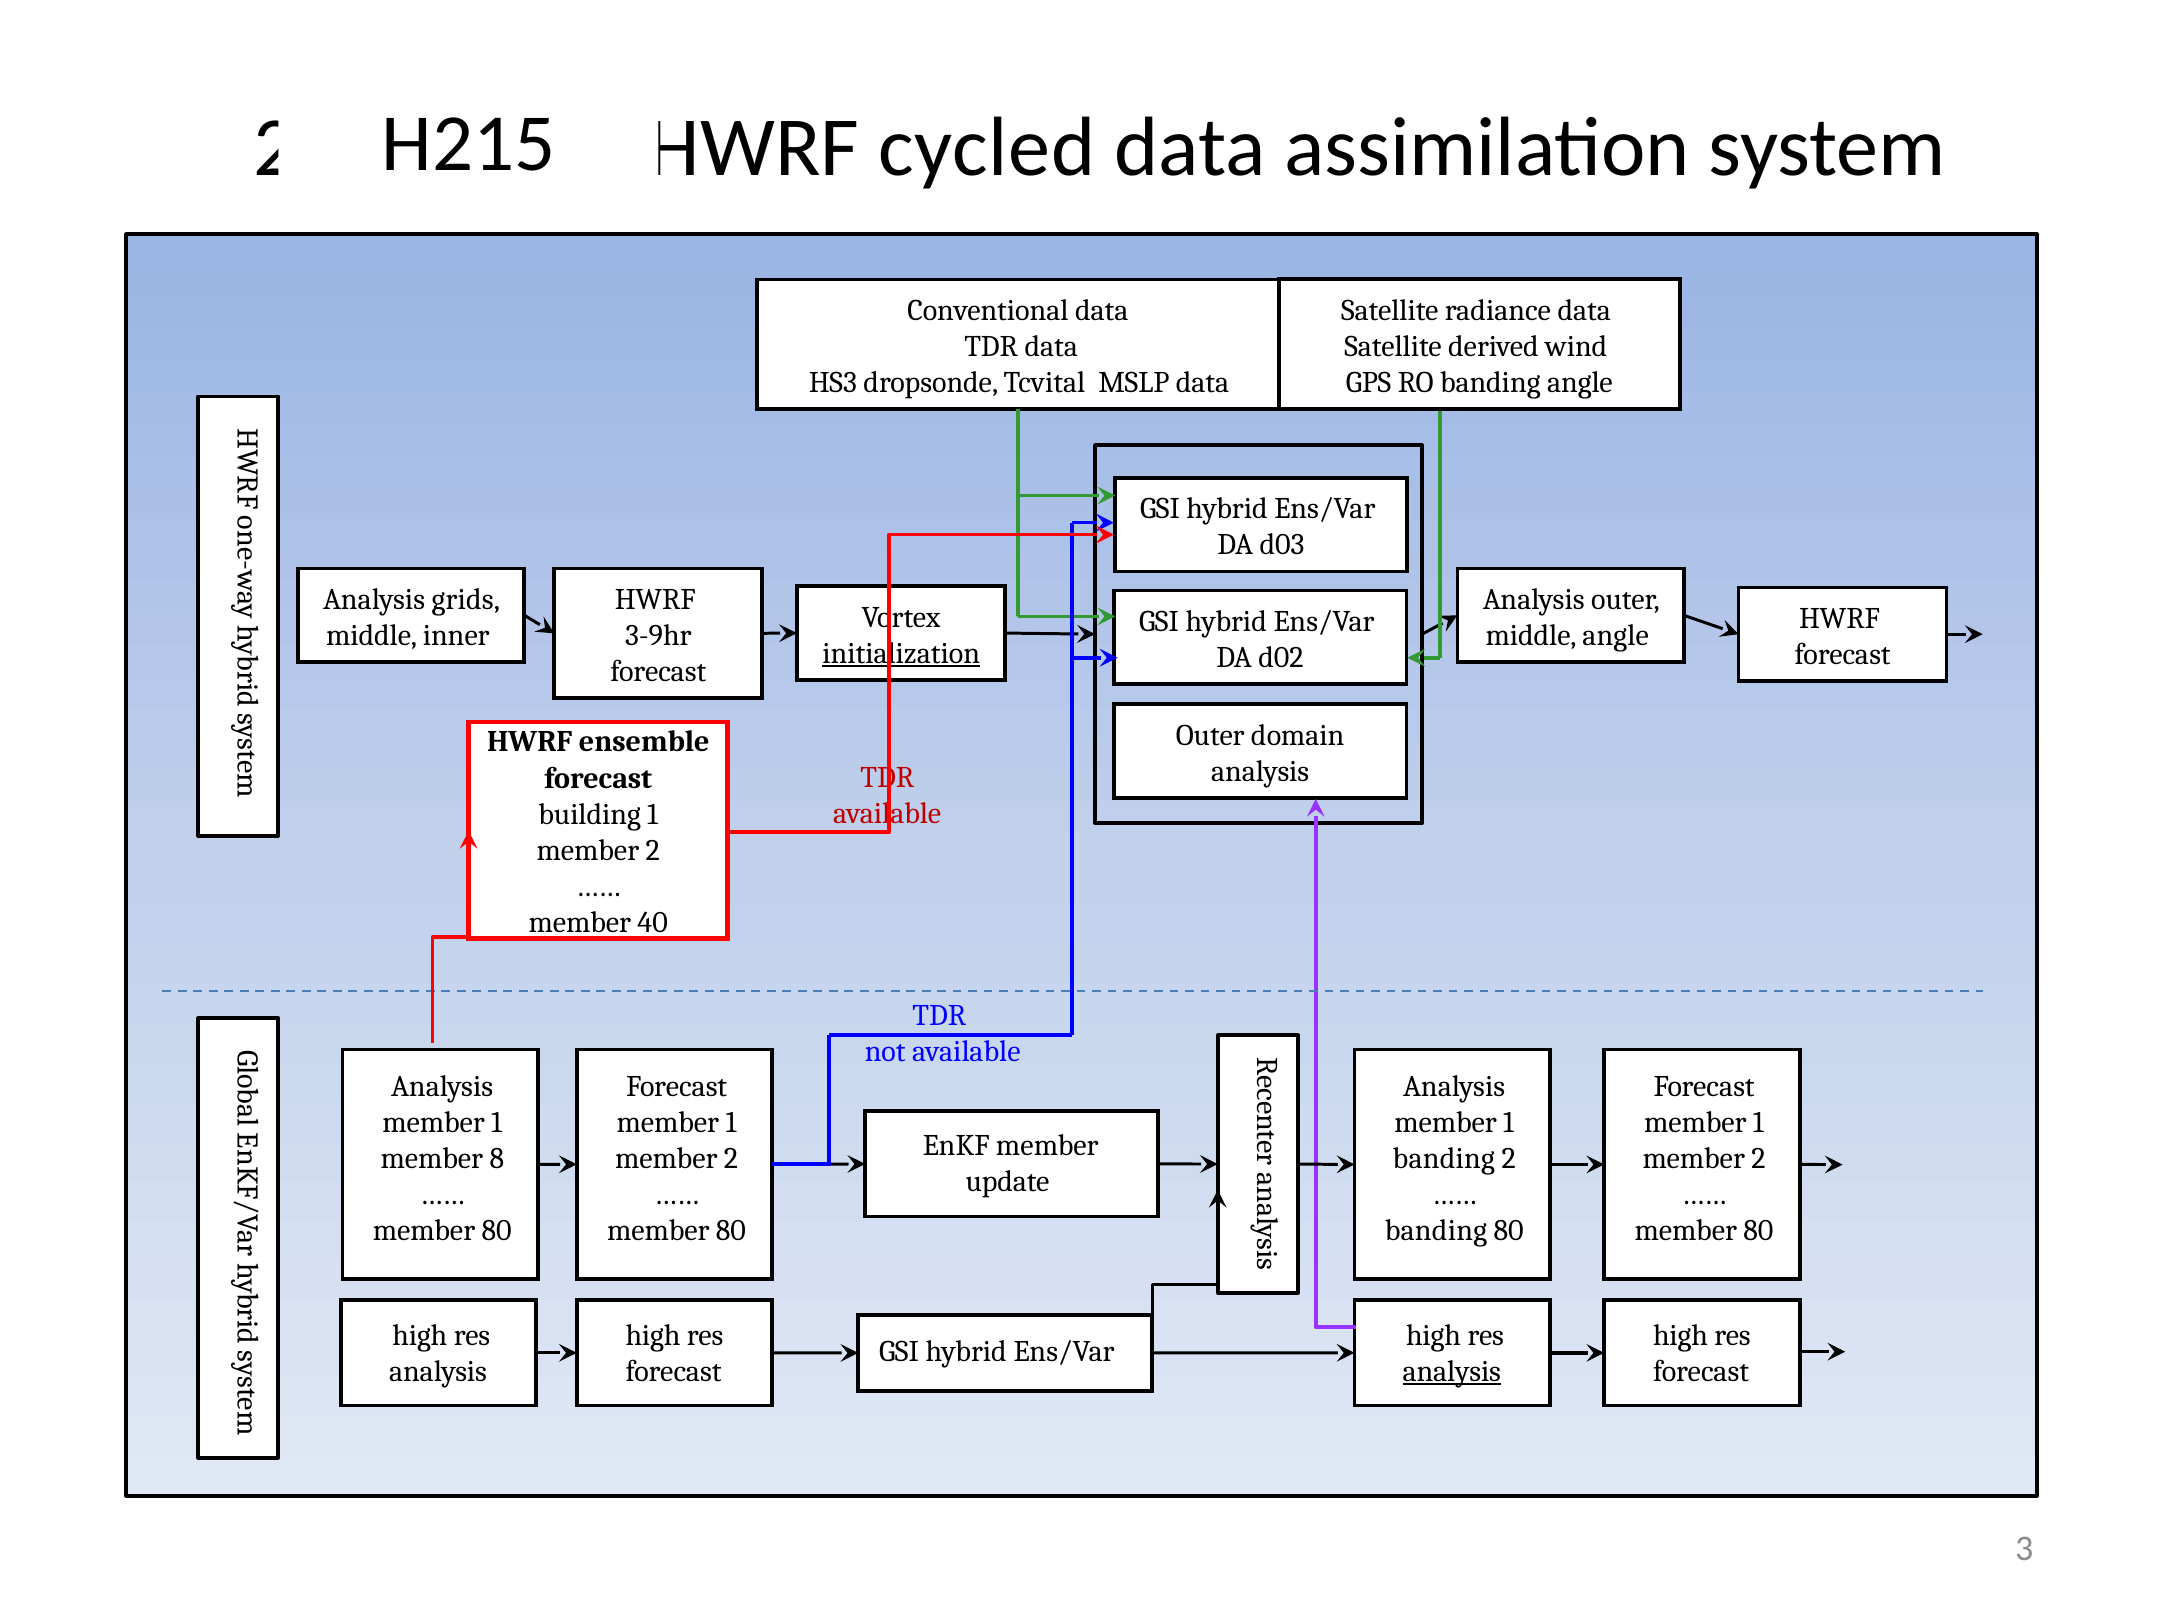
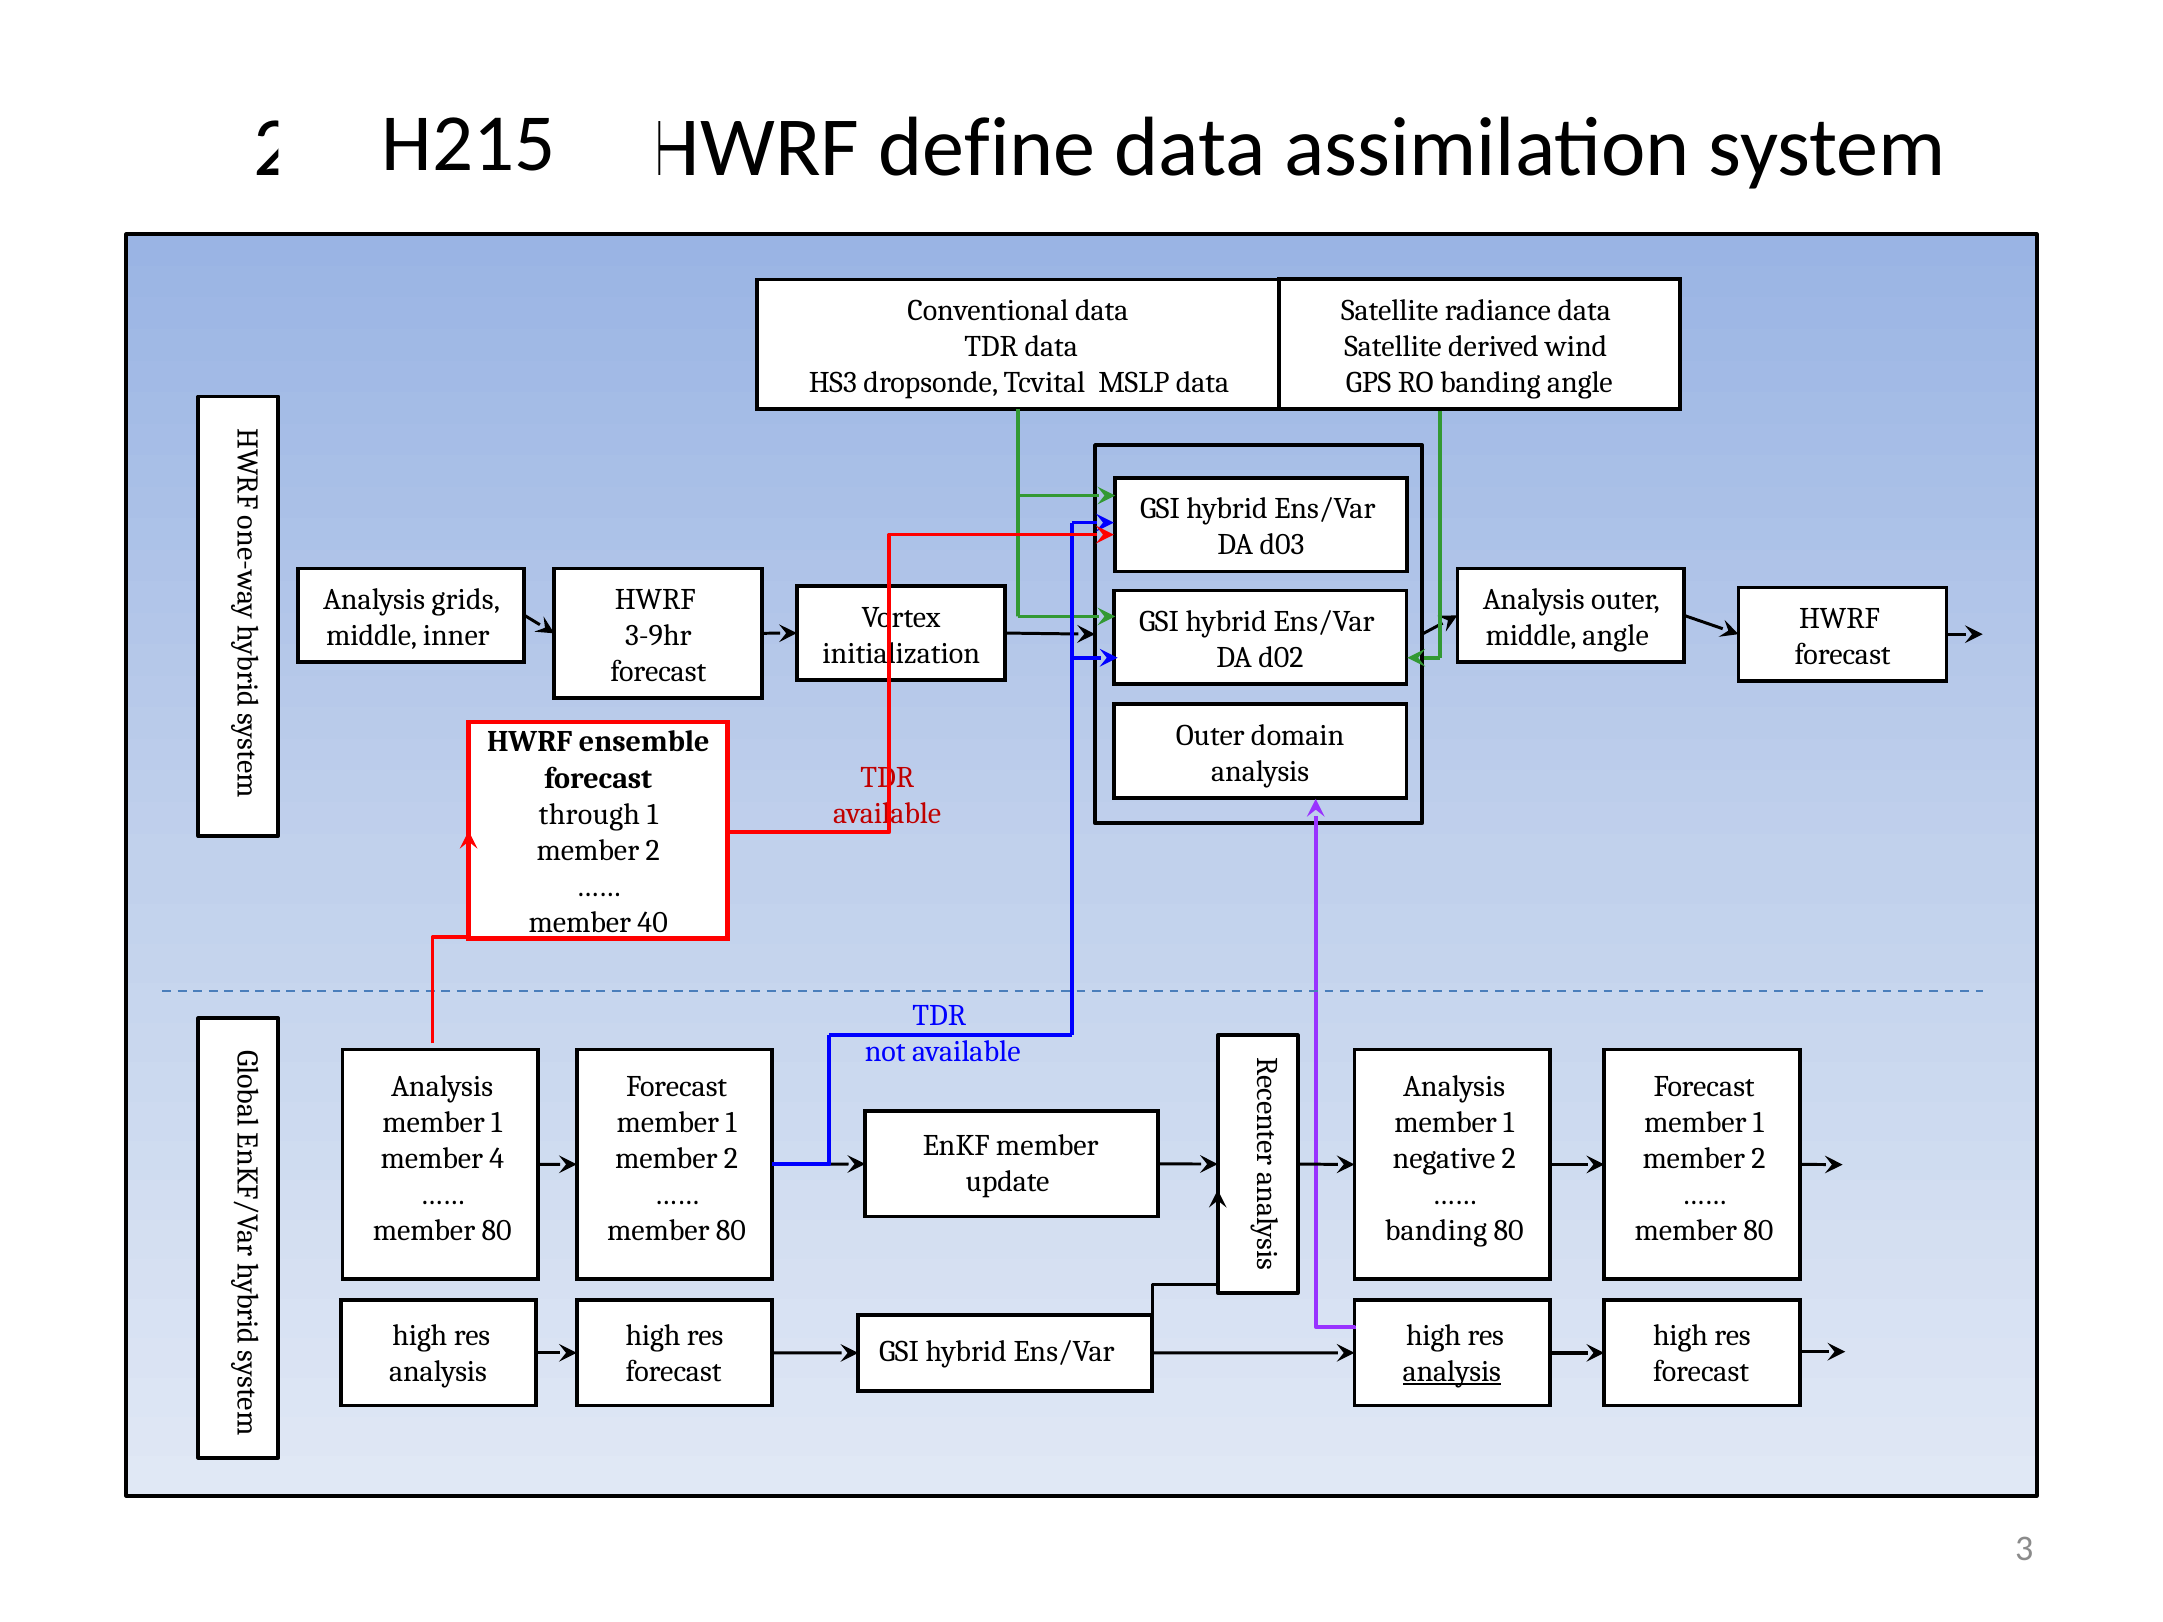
cycled: cycled -> define (987, 148)
initialization underline: present -> none (901, 653)
building: building -> through (589, 814)
8: 8 -> 4 (497, 1159)
banding: banding -> negative (1444, 1159)
